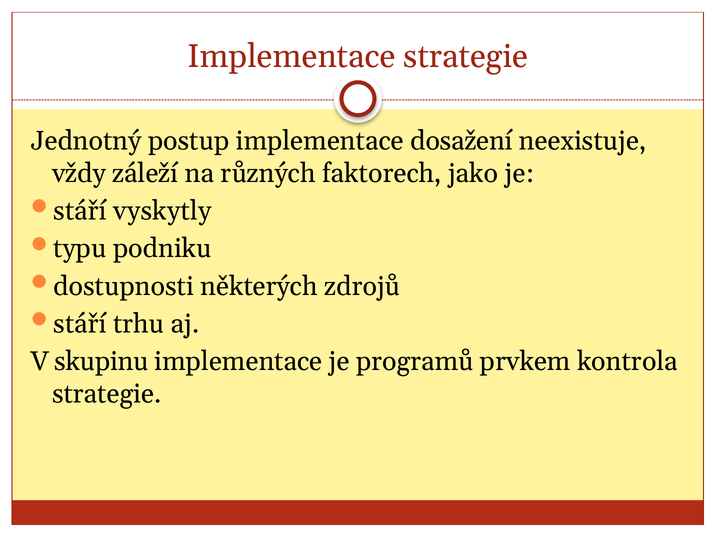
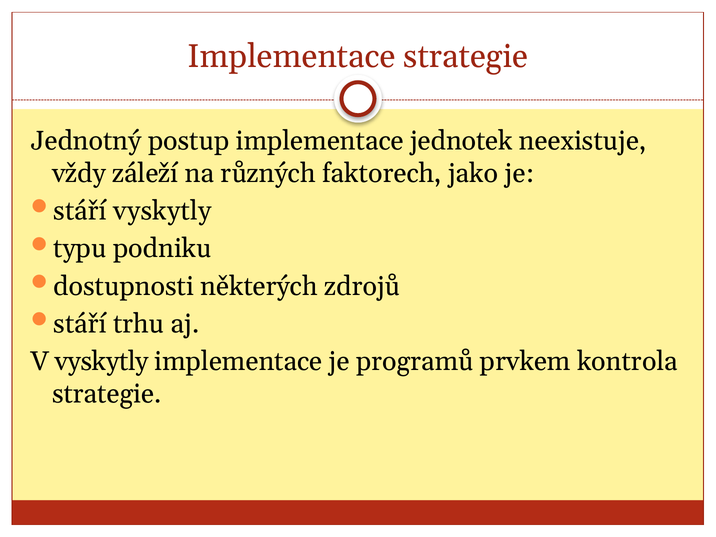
dosažení: dosažení -> jednotek (461, 141)
V skupinu: skupinu -> vyskytly (102, 362)
